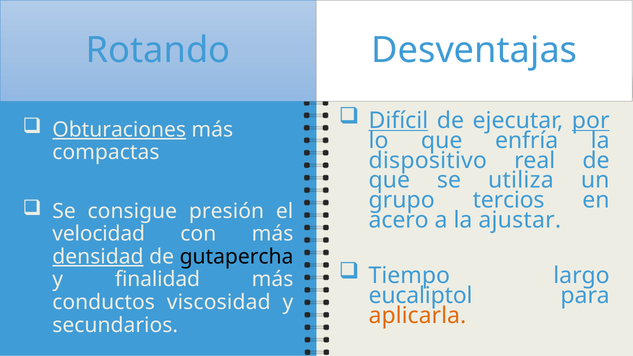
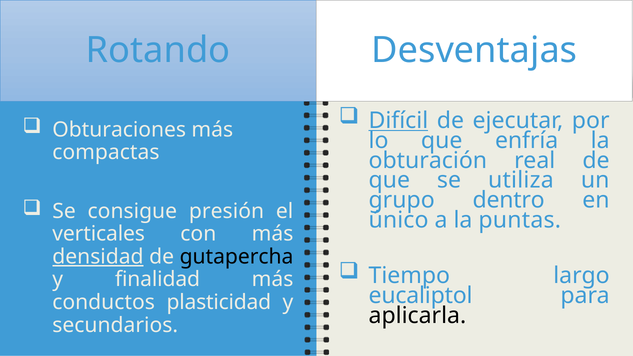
por underline: present -> none (591, 121)
Obturaciones underline: present -> none (119, 130)
dispositivo: dispositivo -> obturación (428, 160)
tercios: tercios -> dentro (509, 200)
acero: acero -> único (399, 220)
ajustar: ajustar -> puntas (520, 220)
velocidad: velocidad -> verticales (99, 234)
viscosidad: viscosidad -> plasticidad (219, 302)
aplicarla colour: orange -> black (417, 316)
